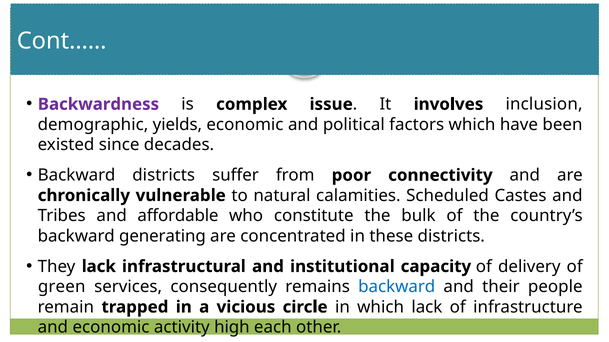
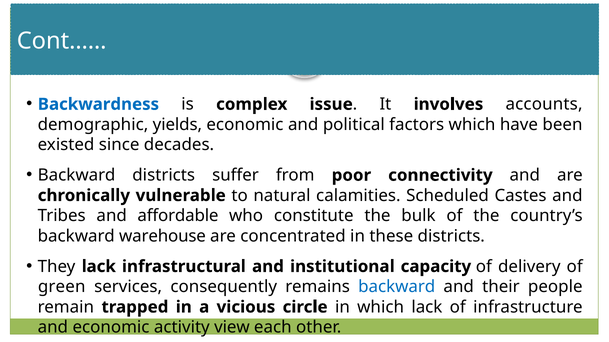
Backwardness colour: purple -> blue (98, 104)
inclusion: inclusion -> accounts (544, 104)
generating: generating -> warehouse (163, 236)
high: high -> view (232, 328)
